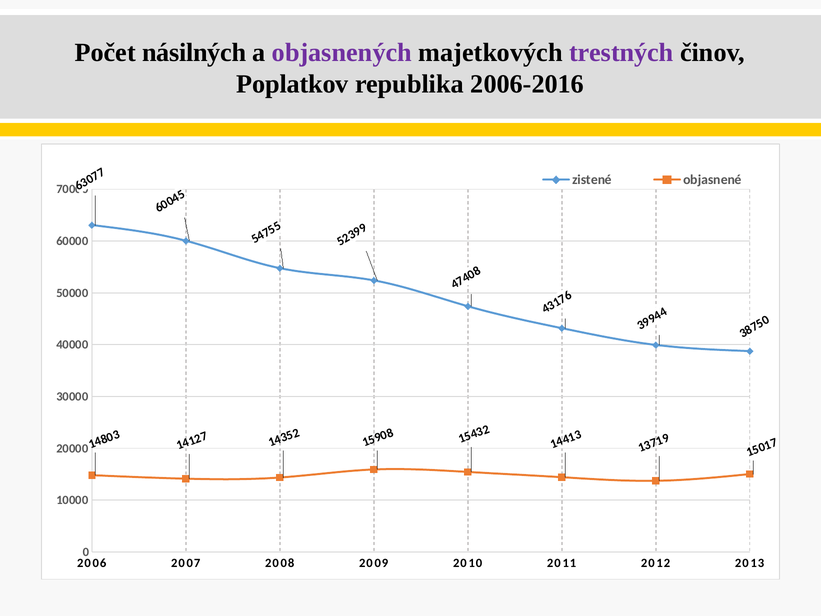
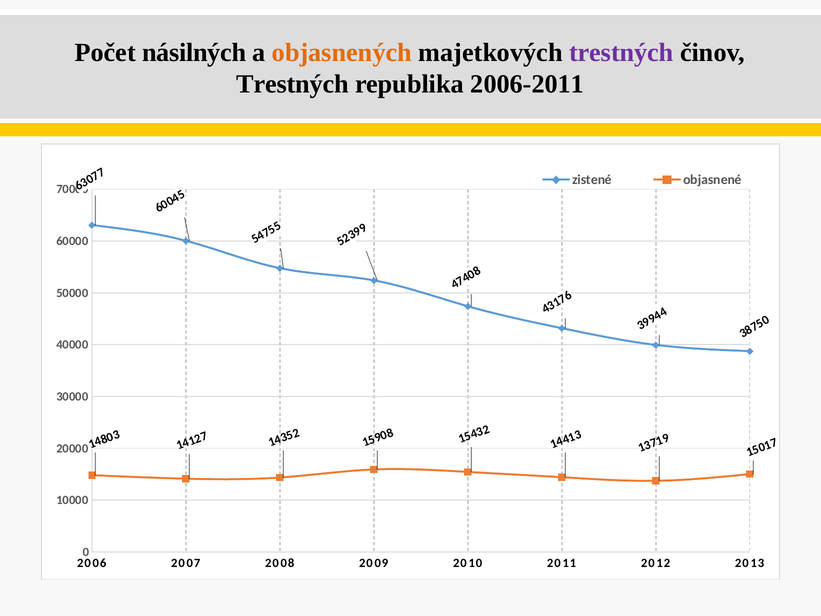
objasnených colour: purple -> orange (342, 52)
Poplatkov: Poplatkov -> Trestných (292, 84)
2006-2016: 2006-2016 -> 2006-2011 (527, 84)
